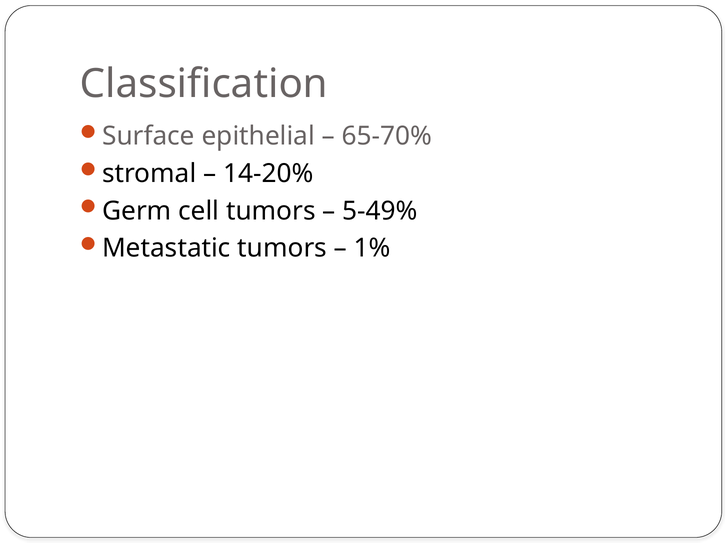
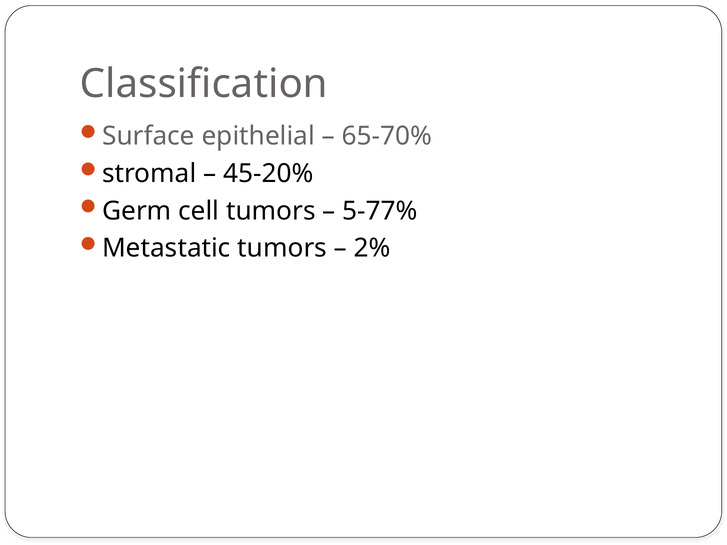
14-20%: 14-20% -> 45-20% (268, 174)
5-49%: 5-49% -> 5-77% (380, 211)
1%: 1% -> 2% (372, 248)
